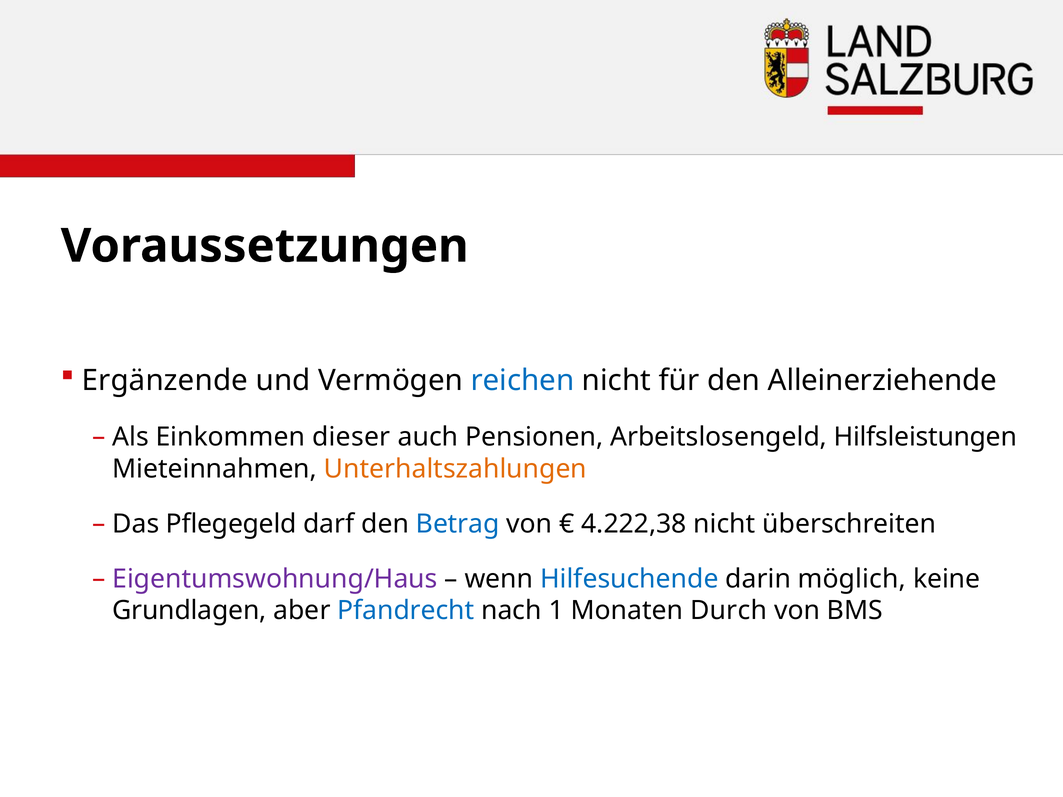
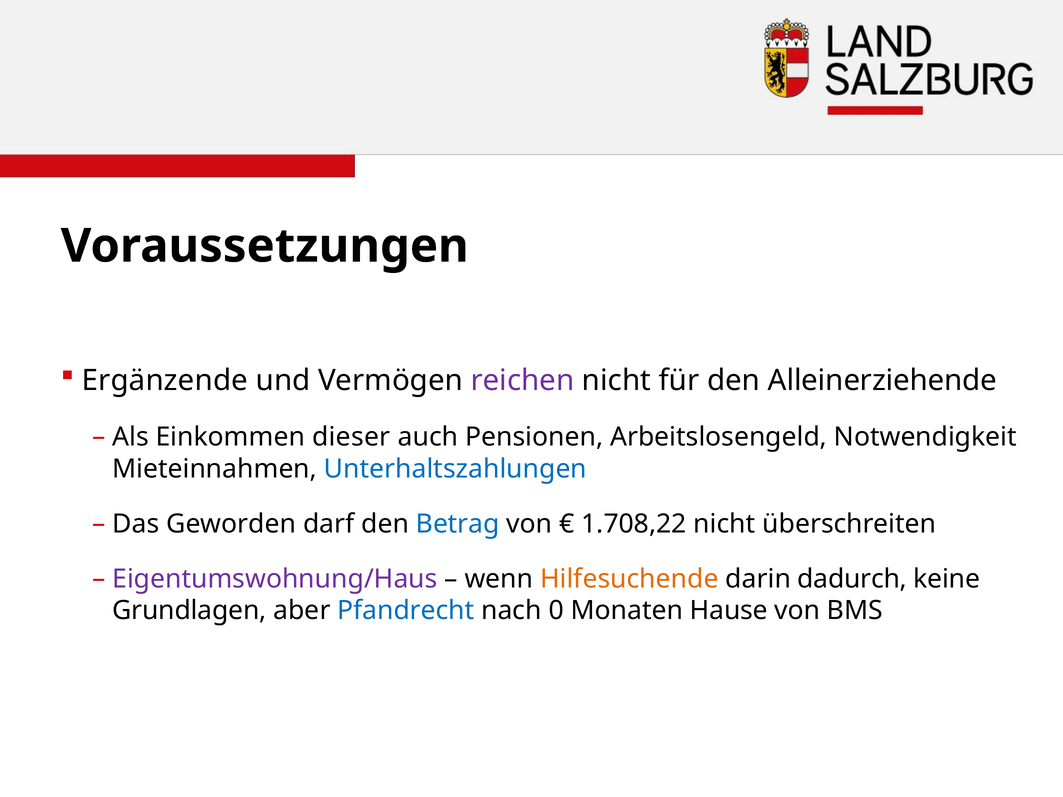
reichen colour: blue -> purple (523, 381)
Hilfsleistungen: Hilfsleistungen -> Notwendigkeit (925, 437)
Unterhaltszahlungen colour: orange -> blue (455, 469)
Pflegegeld: Pflegegeld -> Geworden (231, 524)
4.222,38: 4.222,38 -> 1.708,22 (634, 524)
Hilfesuchende colour: blue -> orange (629, 579)
möglich: möglich -> dadurch (852, 579)
1: 1 -> 0 (556, 611)
Durch: Durch -> Hause (729, 611)
